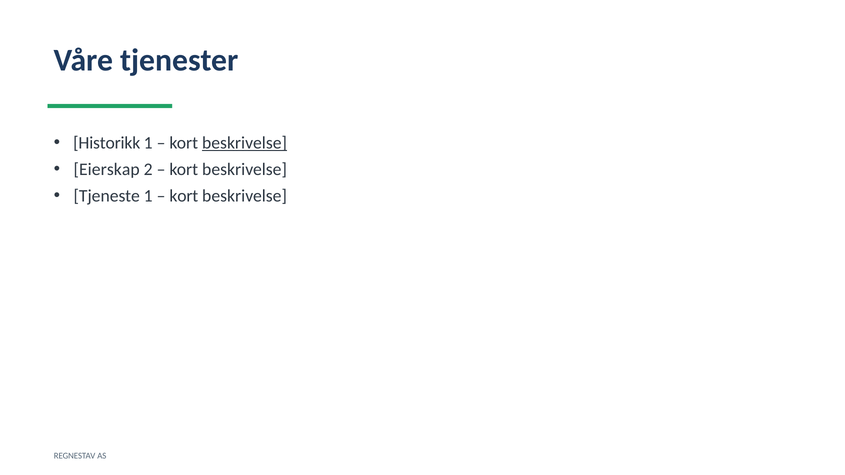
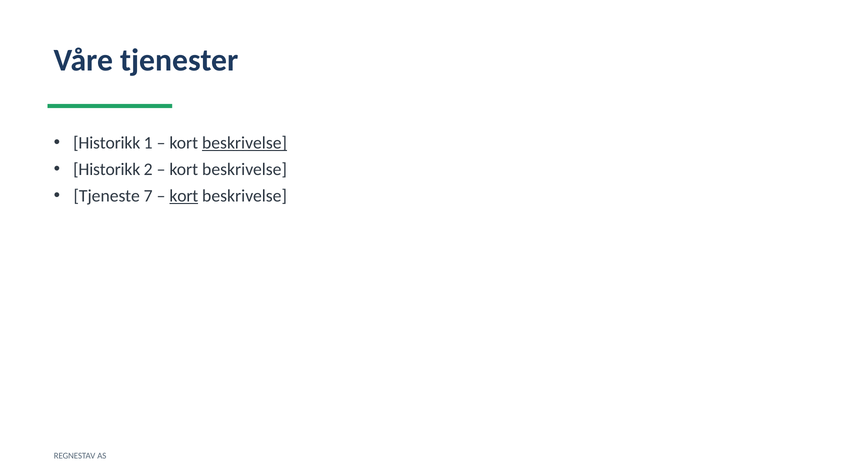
Eierskap: Eierskap -> Historikk (107, 170)
Tjeneste 1: 1 -> 7 (148, 196)
kort underline: none -> present (184, 196)
